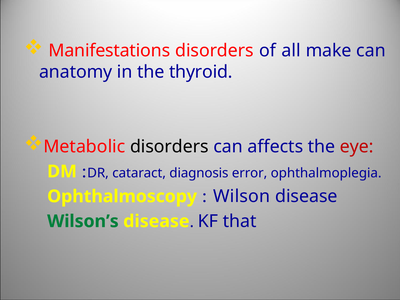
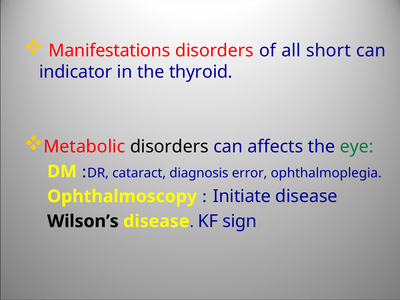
make: make -> short (328, 51)
anatomy: anatomy -> indicator (76, 72)
eye colour: red -> green (357, 147)
Wilson: Wilson -> Initiate (242, 196)
Wilson’s colour: green -> black (83, 221)
that: that -> sign (240, 221)
